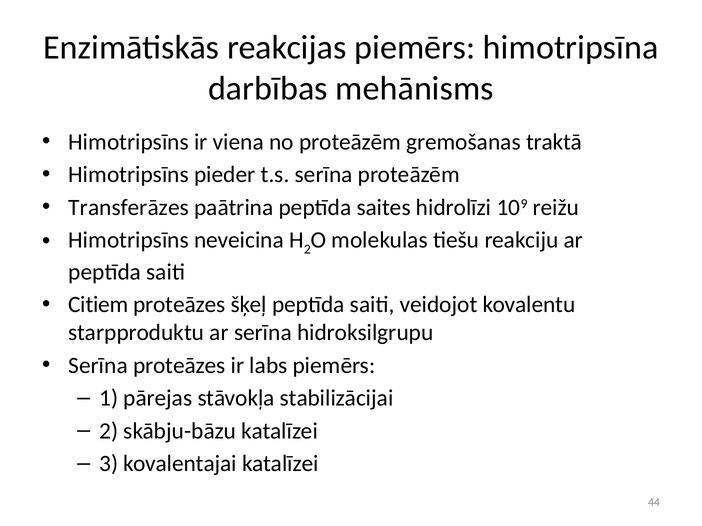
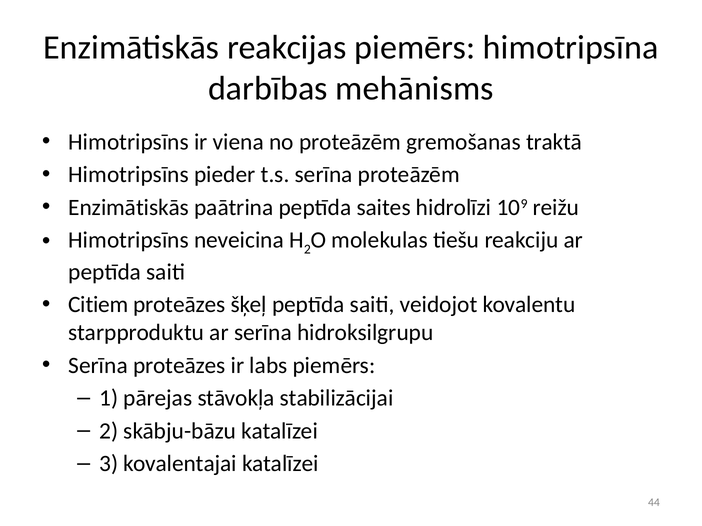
Transferāzes: Transferāzes -> Enzimātiskās (129, 208)
